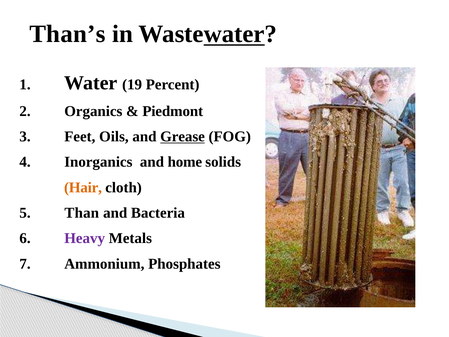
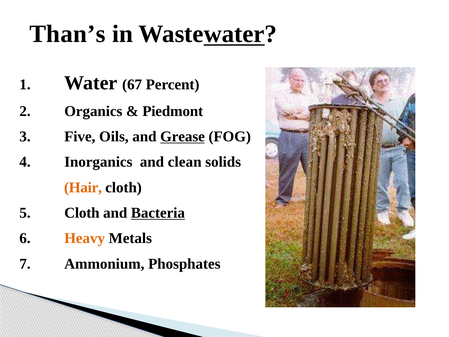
19: 19 -> 67 (132, 85)
Feet: Feet -> Five (80, 136)
home: home -> clean (185, 162)
5 Than: Than -> Cloth (82, 213)
Bacteria underline: none -> present (158, 213)
Heavy colour: purple -> orange (85, 238)
